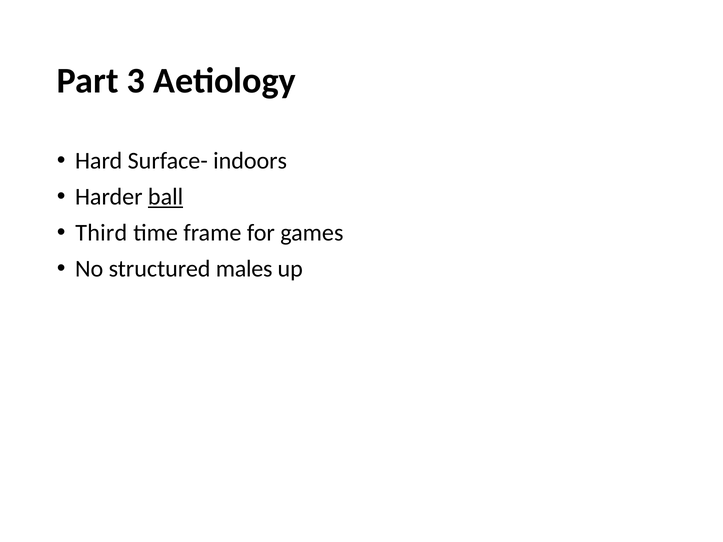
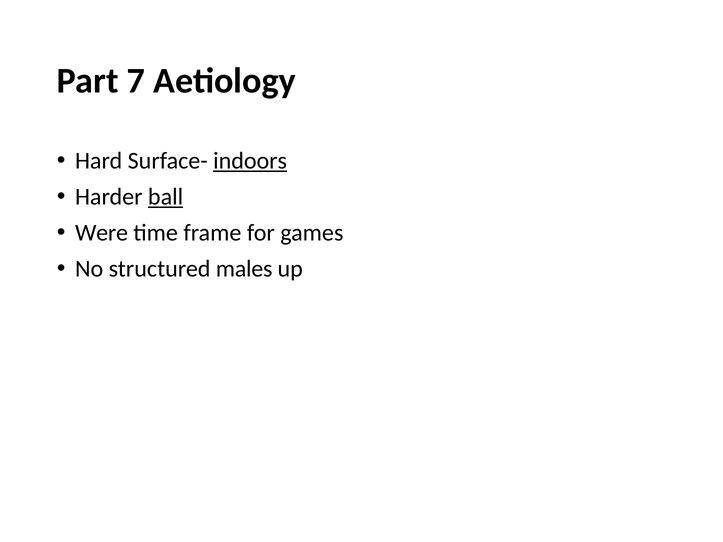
3: 3 -> 7 (136, 81)
indoors underline: none -> present (250, 161)
Third: Third -> Were (102, 233)
